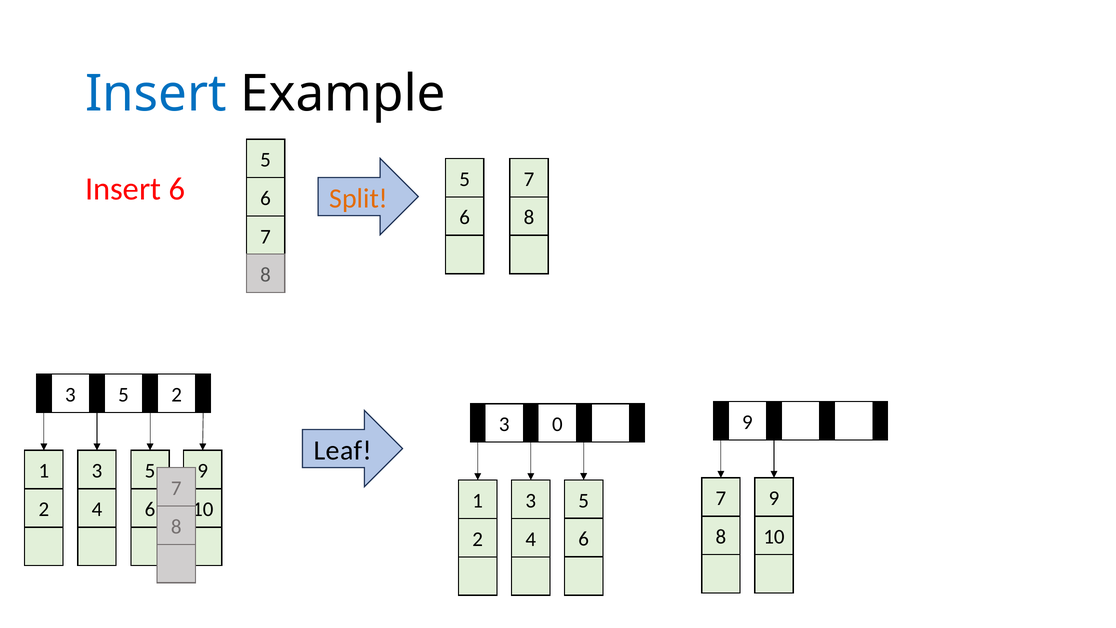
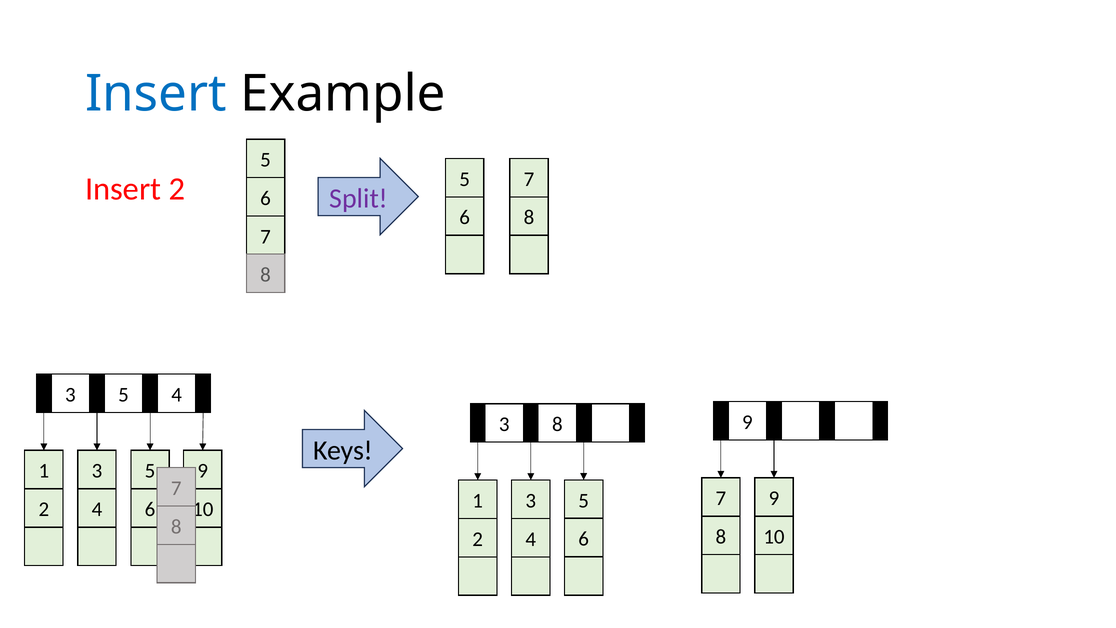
Insert 6: 6 -> 2 (177, 189)
Split colour: orange -> purple (359, 198)
5 2: 2 -> 4 (177, 395)
3 0: 0 -> 8 (557, 424)
Leaf: Leaf -> Keys (343, 450)
